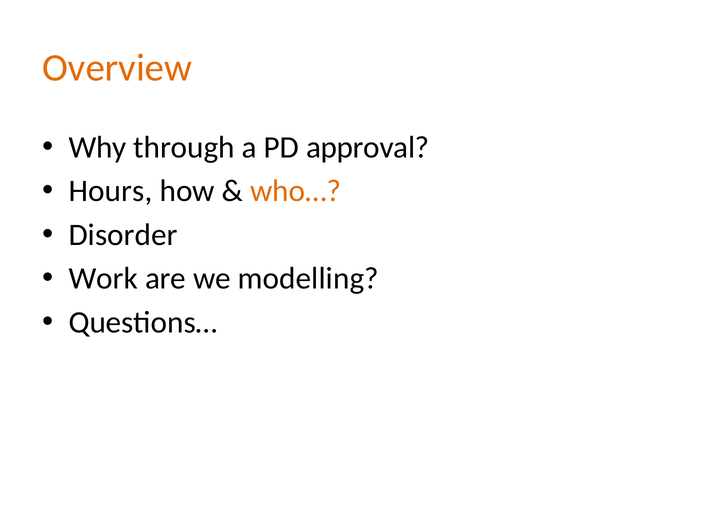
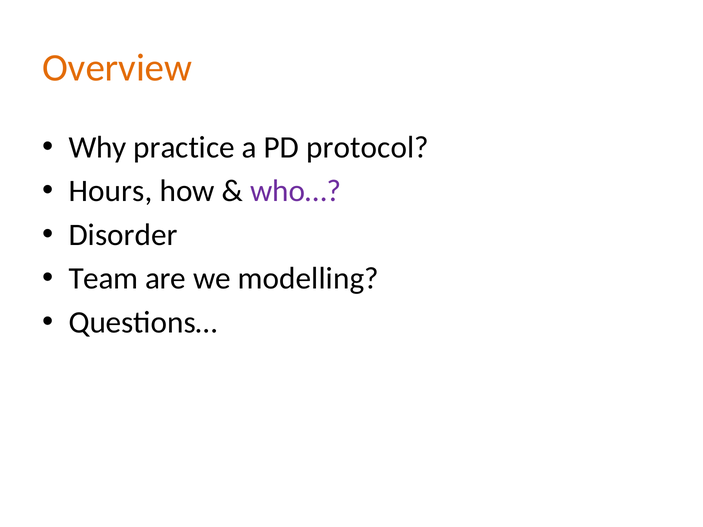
through: through -> practice (184, 147)
approval: approval -> protocol (368, 147)
who… colour: orange -> purple (296, 191)
Work: Work -> Team (103, 279)
